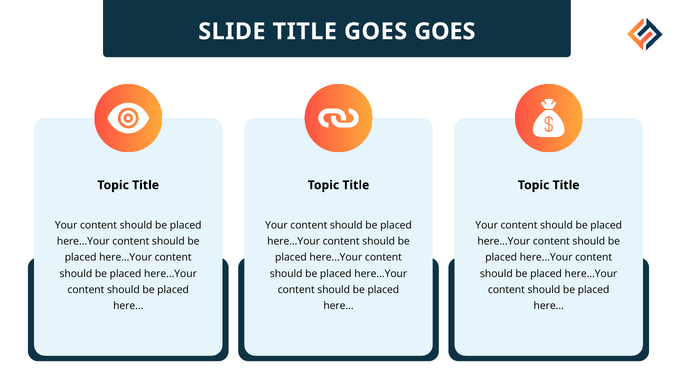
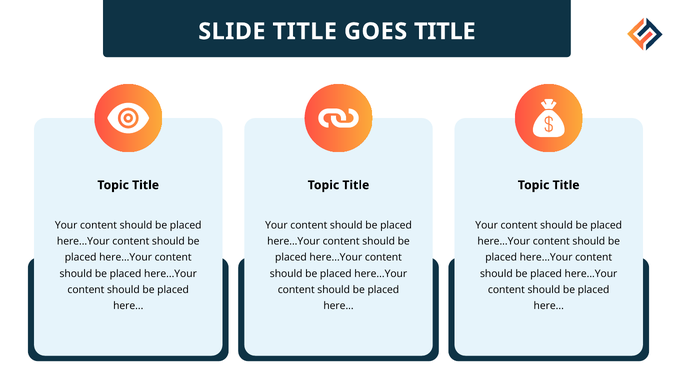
GOES GOES: GOES -> TITLE (445, 31)
